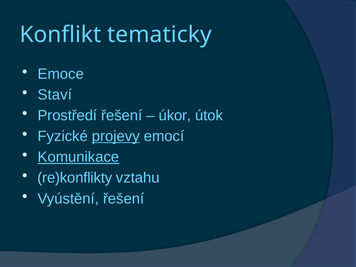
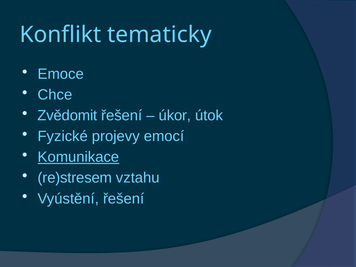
Staví: Staví -> Chce (55, 95)
Prostředí: Prostředí -> Zvědomit (67, 116)
projevy underline: present -> none (116, 136)
re)konflikty: re)konflikty -> re)stresem (75, 178)
